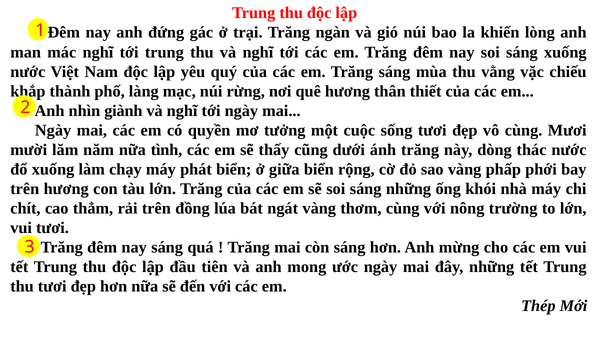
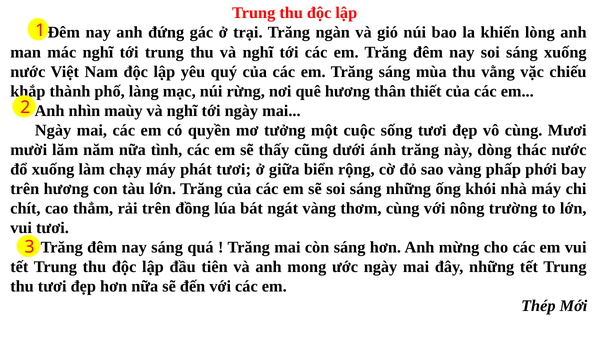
giành: giành -> maùy (123, 111)
phát biển: biển -> tươi (234, 169)
